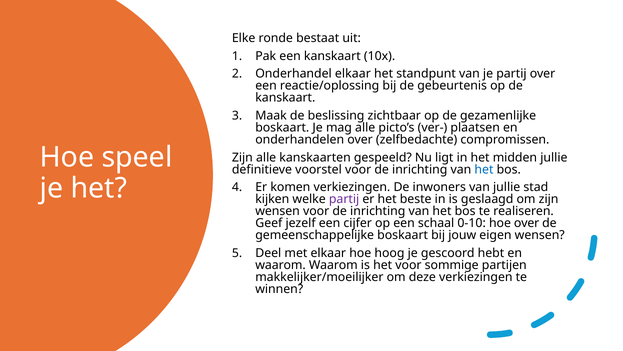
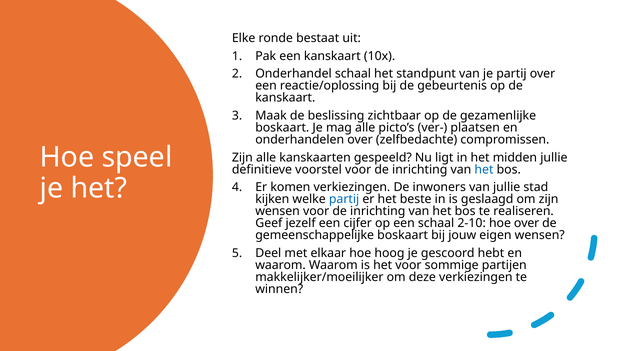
Onderhandel elkaar: elkaar -> schaal (353, 74)
partij colour: purple -> blue (344, 199)
0-10: 0-10 -> 2-10 (472, 223)
